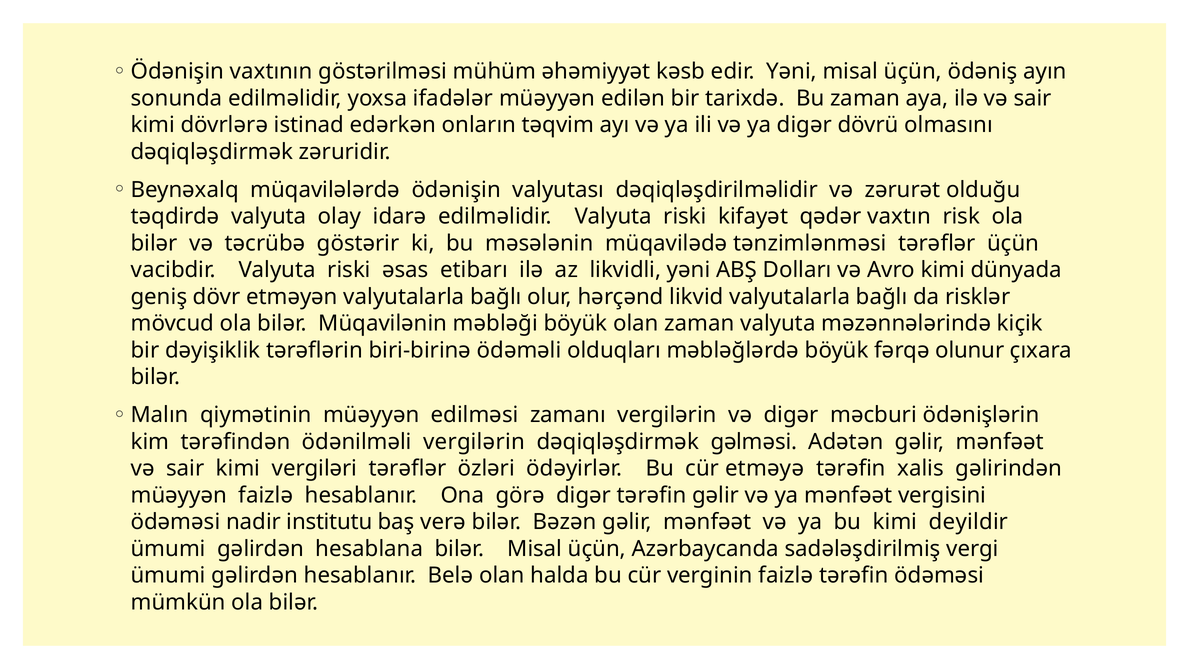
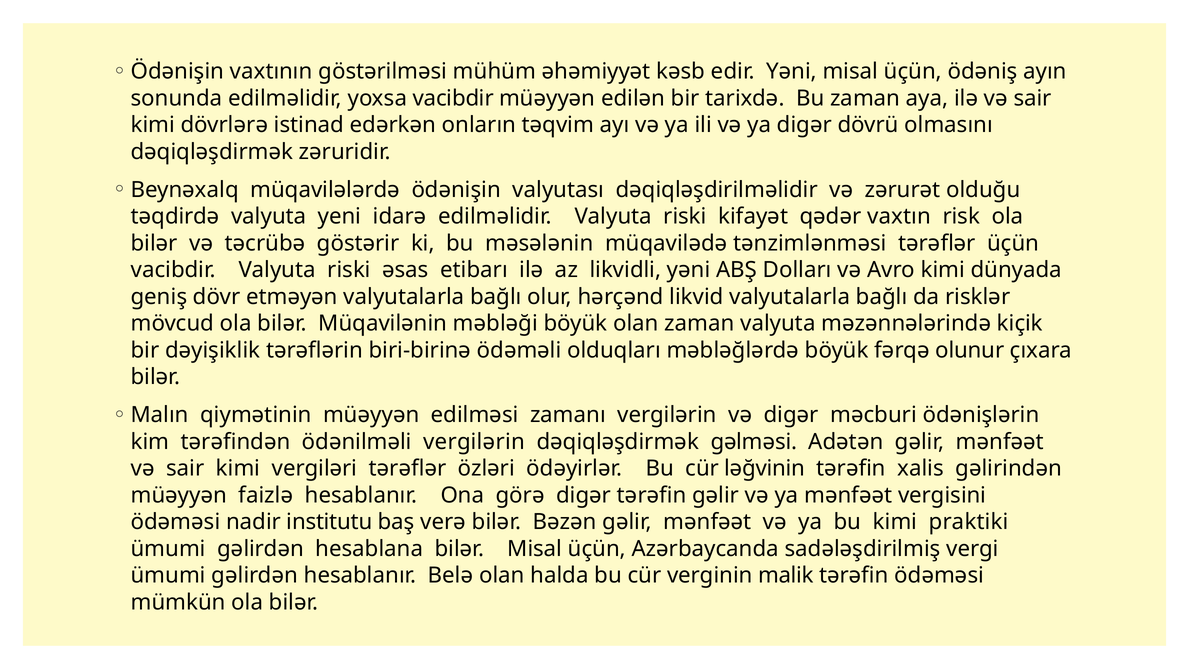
yoxsa ifadələr: ifadələr -> vacibdir (453, 98)
olay: olay -> yeni (340, 216)
etməyə: etməyə -> ləğvinin (765, 468)
deyildir: deyildir -> praktiki (969, 522)
verginin faizlə: faizlə -> malik (786, 575)
